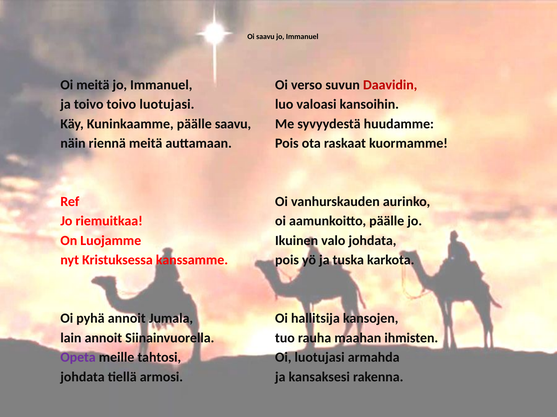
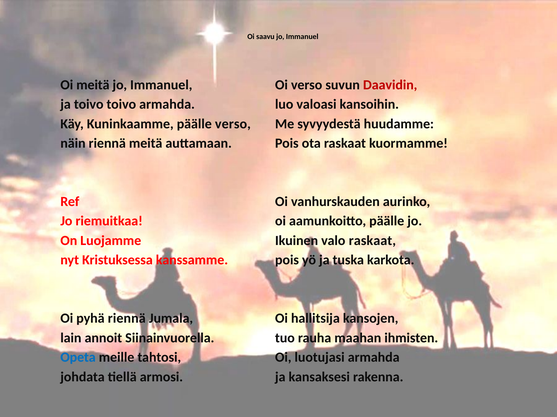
toivo luotujasi: luotujasi -> armahda (167, 105)
päälle saavu: saavu -> verso (233, 124)
valo johdata: johdata -> raskaat (372, 241)
pyhä annoit: annoit -> riennä (127, 319)
Opeta colour: purple -> blue (78, 358)
